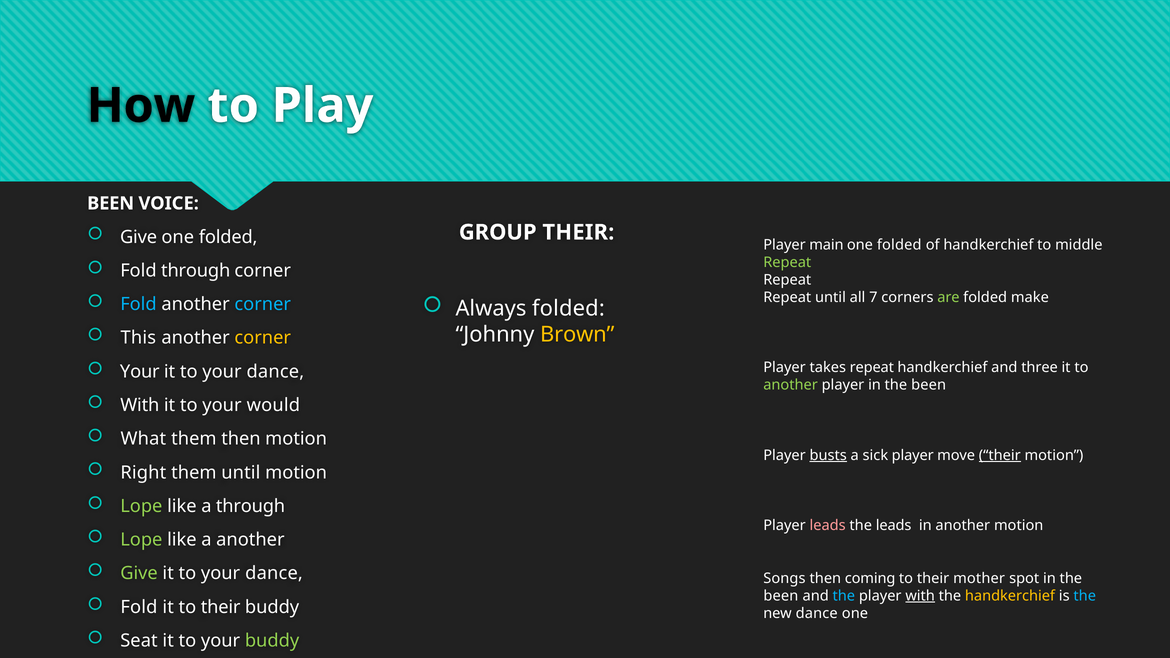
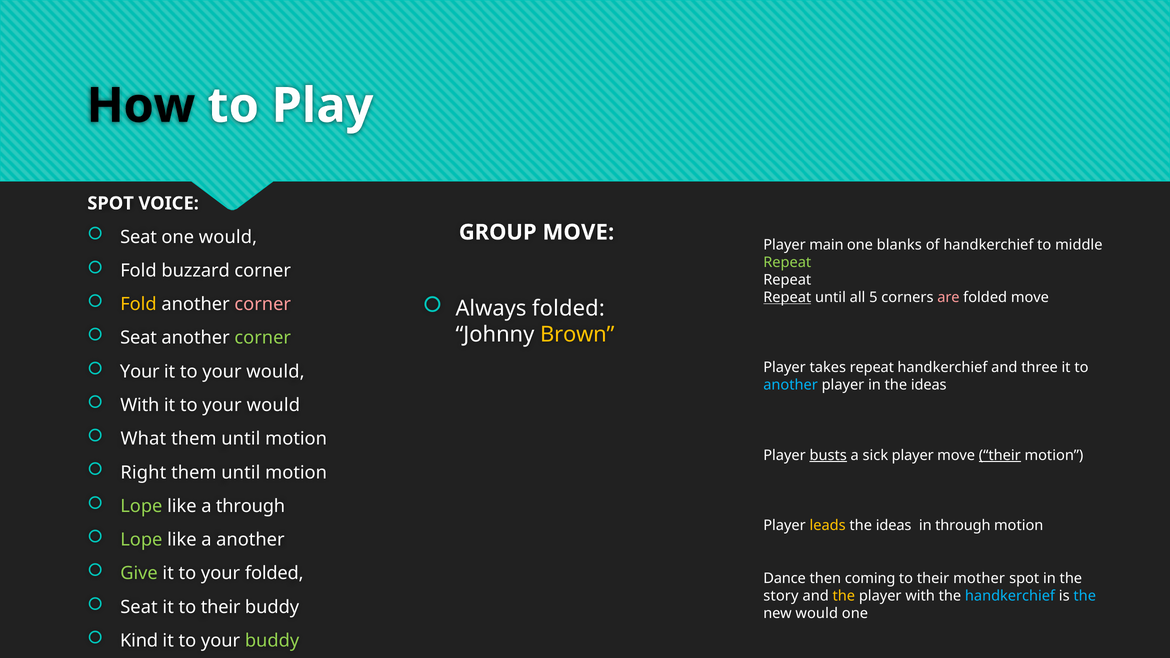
BEEN: BEEN -> SPOT (111, 203)
Give: Give -> Seat (139, 237)
folded: folded -> would (228, 237)
GROUP THEIR: THEIR -> MOVE (578, 232)
folded: folded -> blanks (899, 245)
Fold through: through -> buzzard (196, 271)
Repeat underline: none -> present (787, 297)
7: 7 -> 5 (873, 297)
are colour: light green -> pink (948, 297)
folded make: make -> move (1030, 297)
Fold colour: light blue -> yellow (138, 304)
corner colour: light blue -> pink (263, 304)
This: This -> Seat (139, 338)
corner colour: yellow -> light green (263, 338)
dance: dance -> would (275, 372)
another colour: light green -> light blue (791, 385)
player in the been: been -> ideas (929, 385)
then: then -> until (241, 439)
leads colour: pink -> yellow (828, 526)
leads: leads -> ideas (894, 526)
in another: another -> through (963, 526)
dance: dance -> folded (274, 574)
Songs: Songs -> Dance (785, 578)
been: been -> story (781, 596)
the colour: light blue -> yellow (844, 596)
with underline: present -> none (920, 596)
handkerchief colour: yellow -> light blue (1010, 596)
Fold: Fold -> Seat (139, 607)
new dance: dance -> would (817, 613)
Seat: Seat -> Kind (139, 641)
